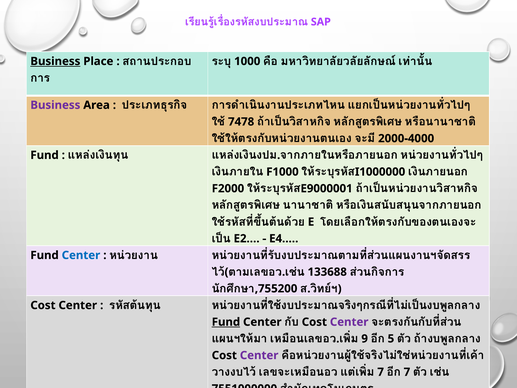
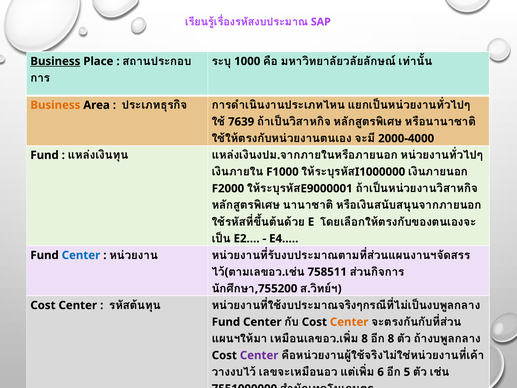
Business colour: purple -> orange (55, 105)
7478: 7478 -> 7639 (241, 122)
133688: 133688 -> 758511 (327, 272)
Fund underline: present -> none (226, 322)
Center colour: purple -> orange (349, 322)
9: 9 -> 8 (365, 338)
5: 5 -> 8 (391, 338)
7: 7 -> 6 (381, 372)
7: 7 -> 5 (407, 372)
